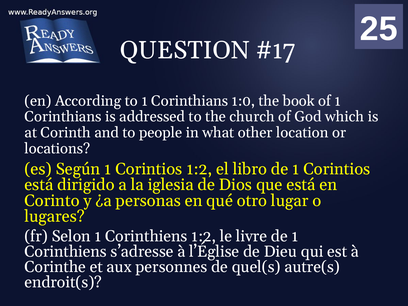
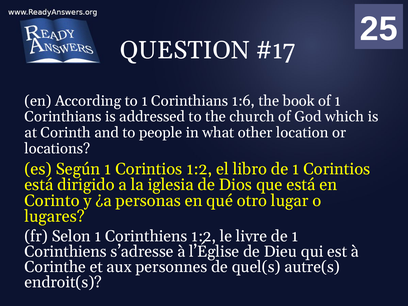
1:0: 1:0 -> 1:6 (243, 101)
